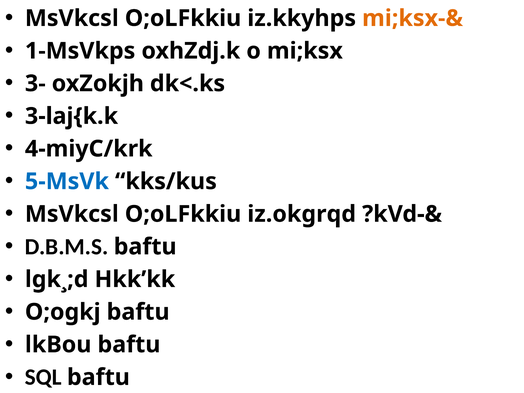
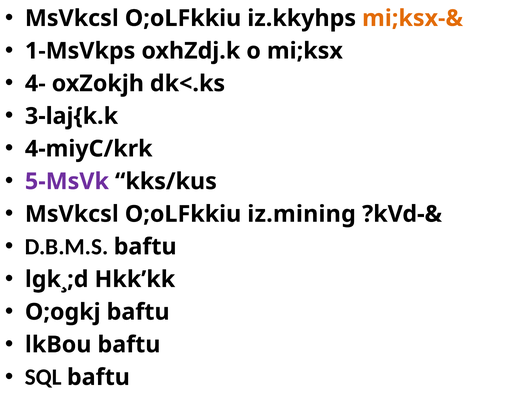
3-: 3- -> 4- (35, 84)
5-MsVk colour: blue -> purple (67, 181)
iz.okgrqd: iz.okgrqd -> iz.mining (302, 214)
